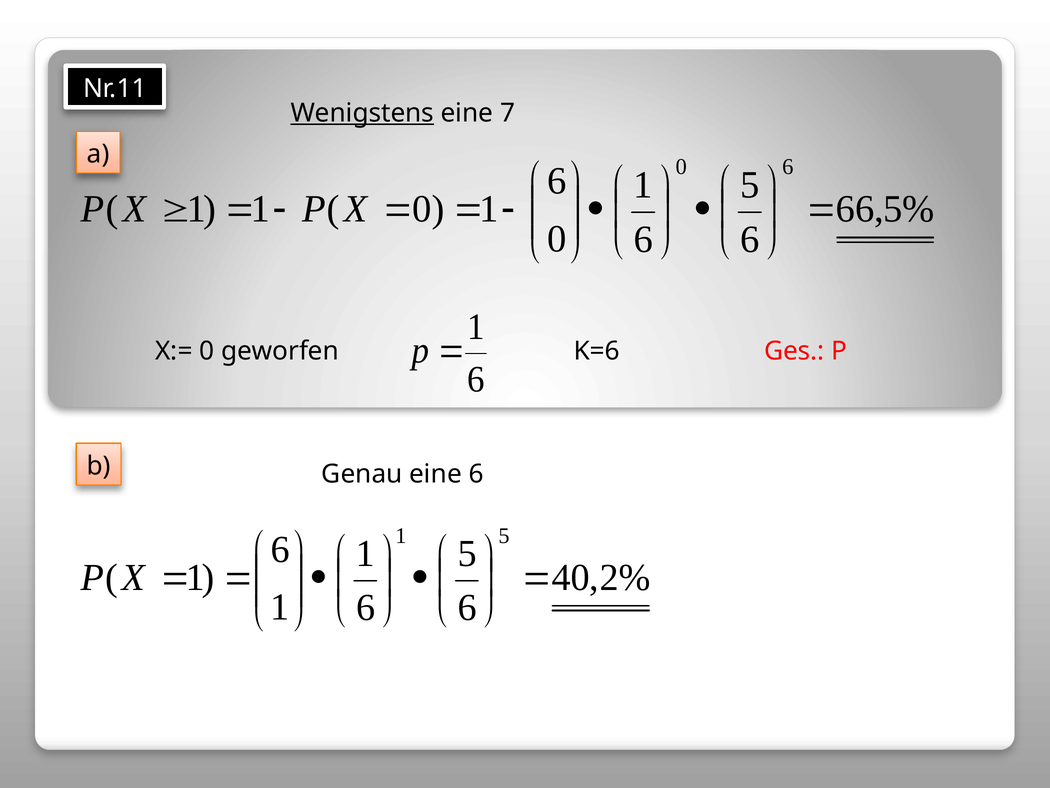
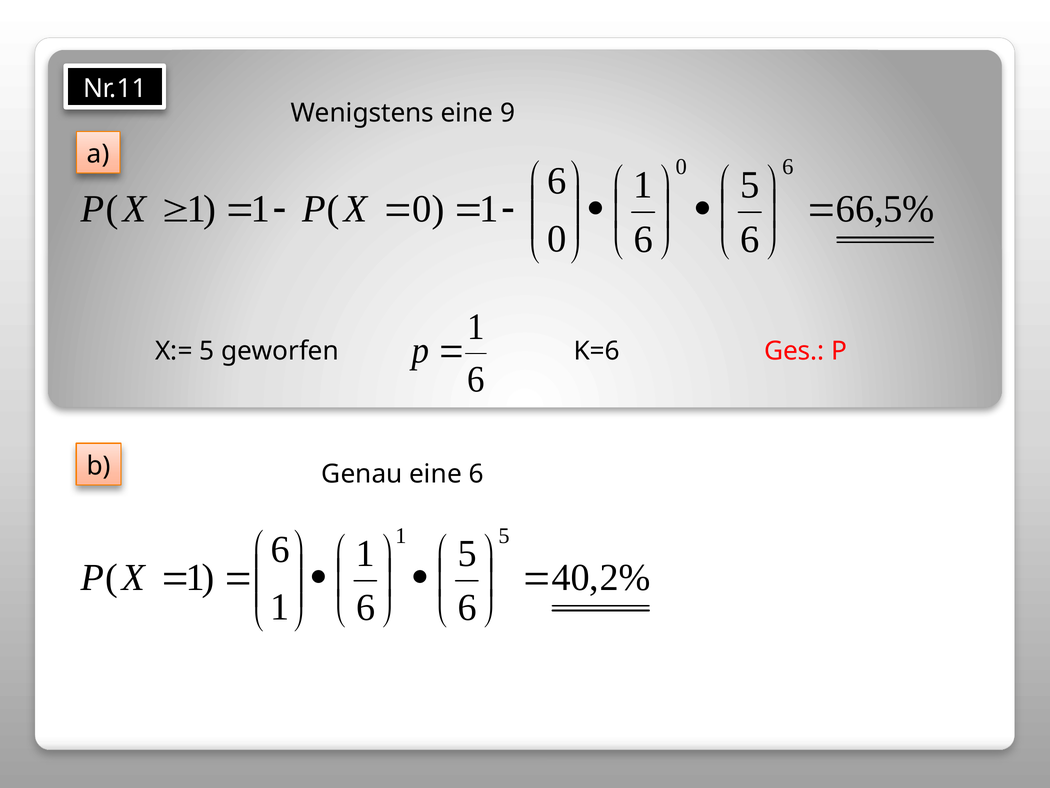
Wenigstens underline: present -> none (362, 113)
7: 7 -> 9 (508, 113)
X:= 0: 0 -> 5 (207, 351)
